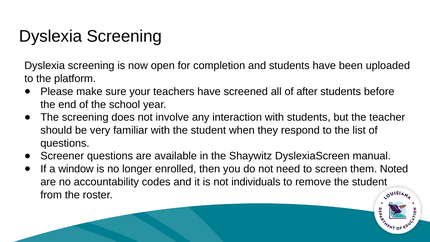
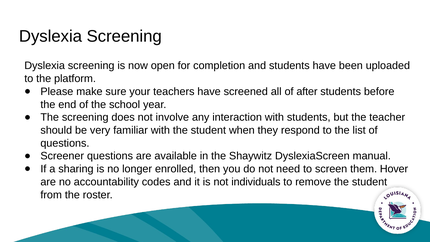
window: window -> sharing (76, 169)
Noted: Noted -> Hover (394, 169)
